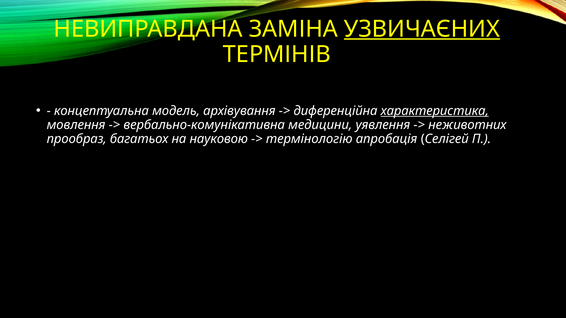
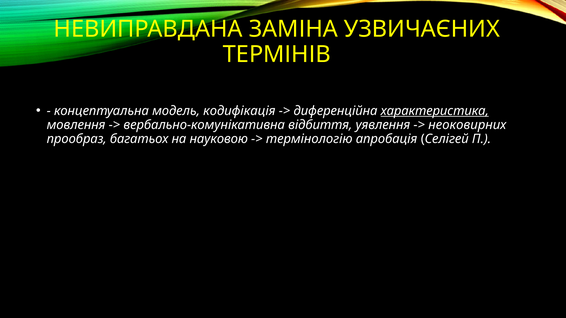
УЗВИЧАЄНИХ underline: present -> none (422, 29)
архівування: архівування -> кодифікація (239, 111)
медицини: медицини -> відбиття (320, 125)
неживотних: неживотних -> неоковирних (467, 125)
